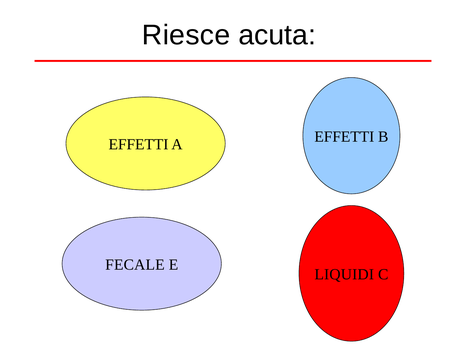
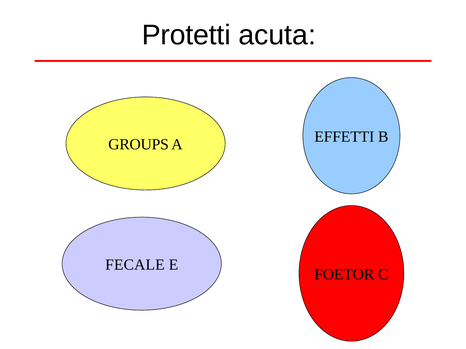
Riesce: Riesce -> Protetti (186, 35)
EFFETTI: EFFETTI -> GROUPS (139, 145)
LIQUIDI: LIQUIDI -> FOETOR (344, 275)
